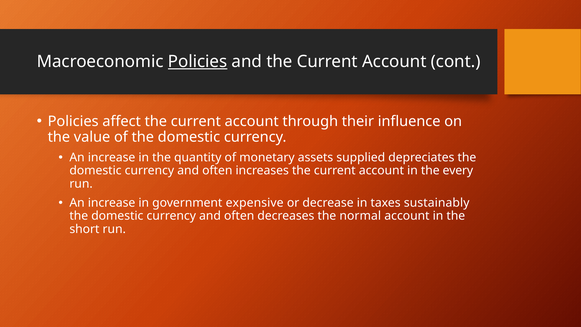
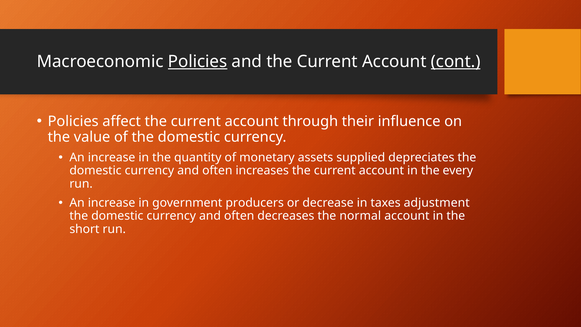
cont underline: none -> present (456, 62)
expensive: expensive -> producers (255, 203)
sustainably: sustainably -> adjustment (437, 203)
